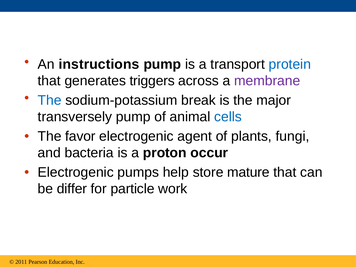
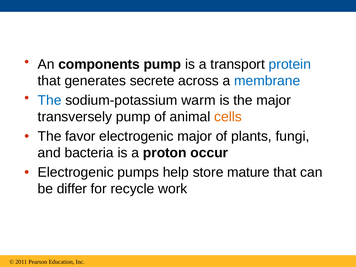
instructions: instructions -> components (99, 64)
triggers: triggers -> secrete (152, 81)
membrane colour: purple -> blue (267, 81)
break: break -> warm (198, 100)
cells colour: blue -> orange (228, 117)
electrogenic agent: agent -> major (195, 136)
particle: particle -> recycle (132, 189)
